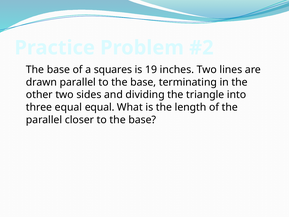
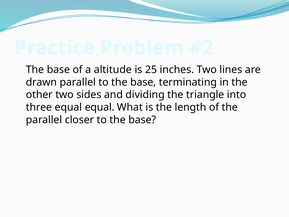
squares: squares -> altitude (113, 70)
19: 19 -> 25 (151, 70)
